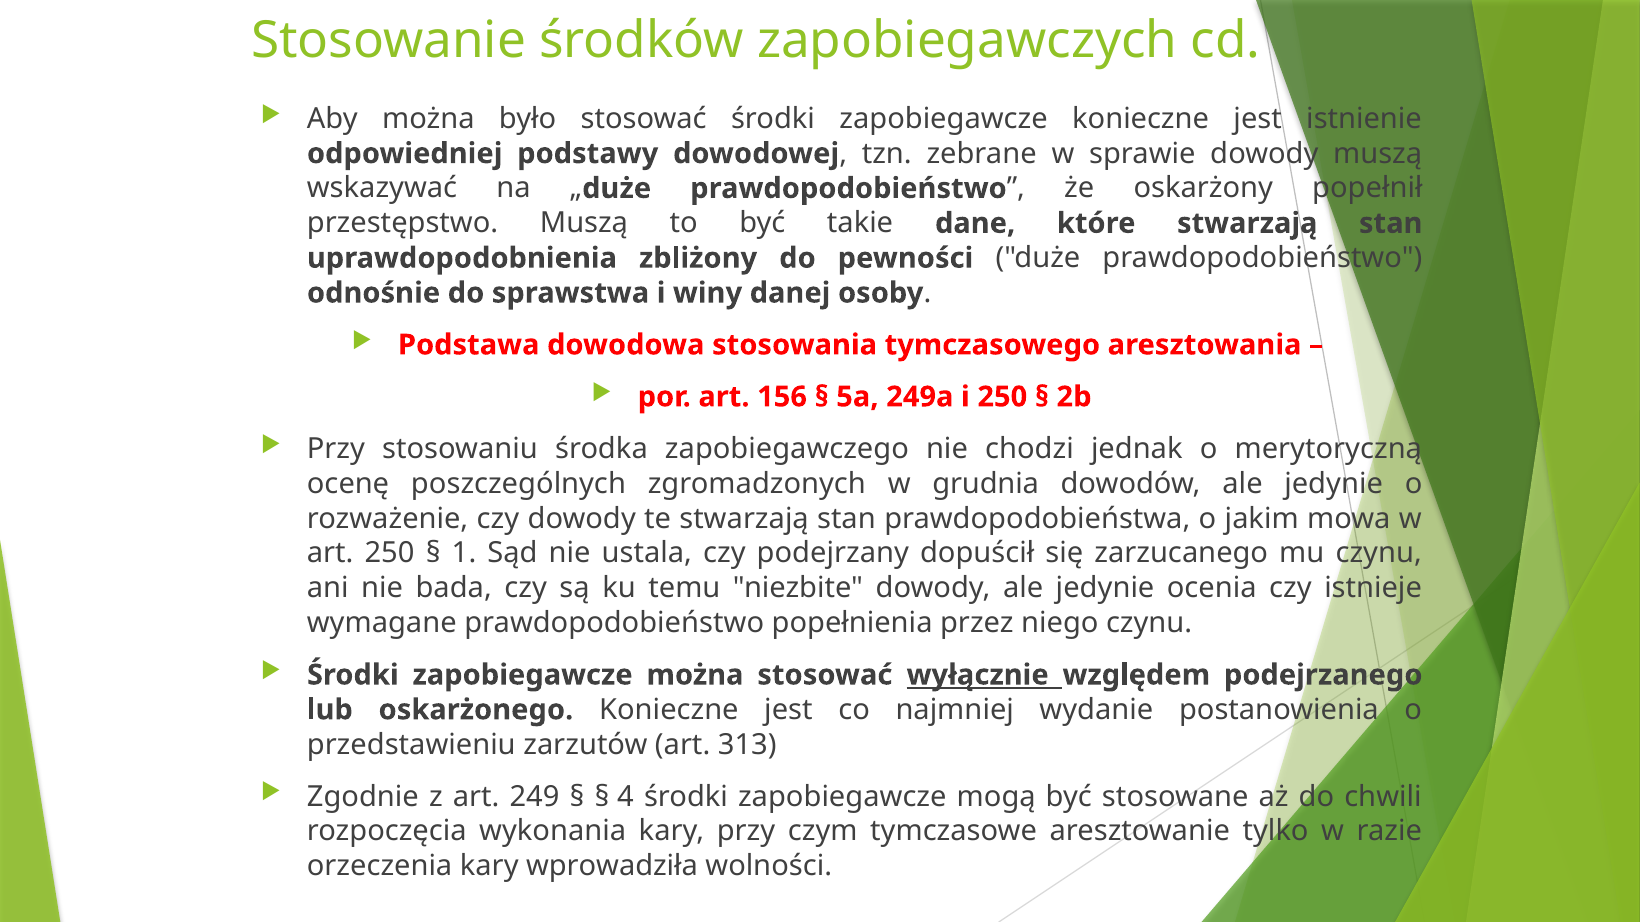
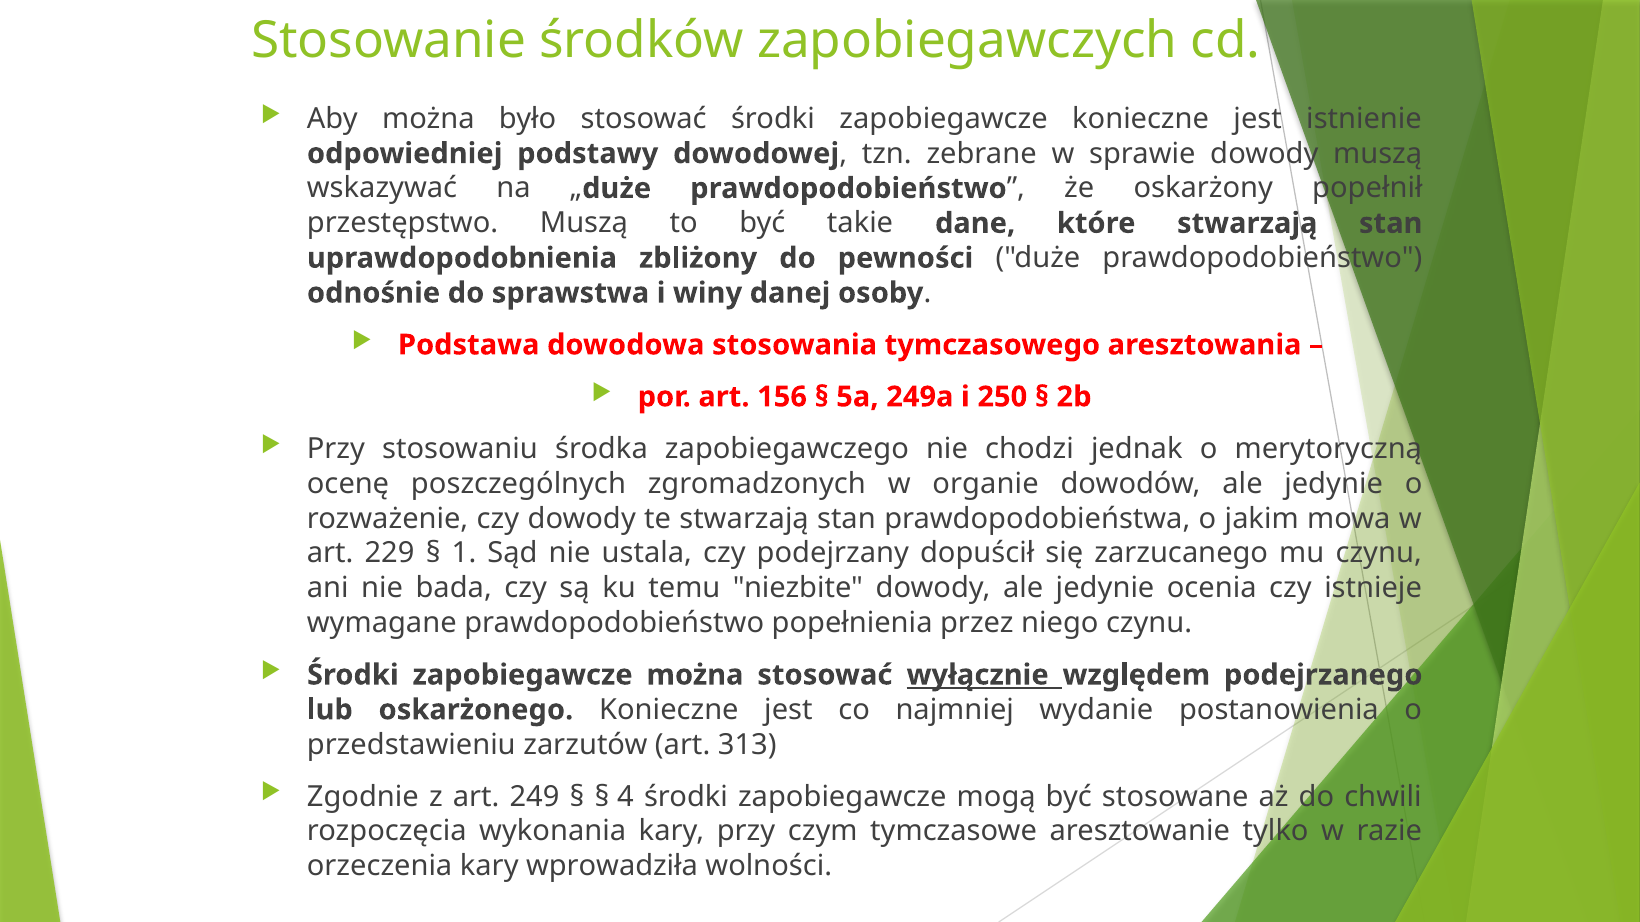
grudnia: grudnia -> organie (986, 484)
art 250: 250 -> 229 (390, 554)
